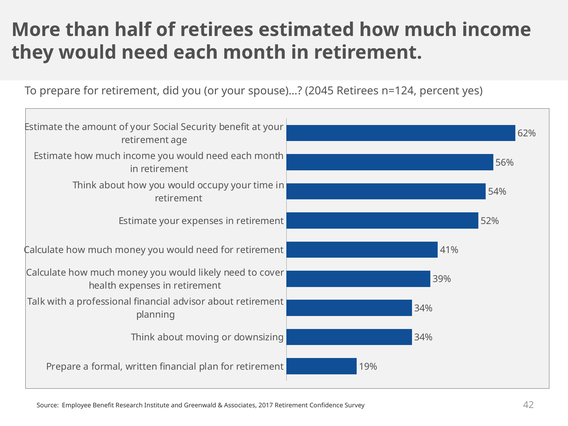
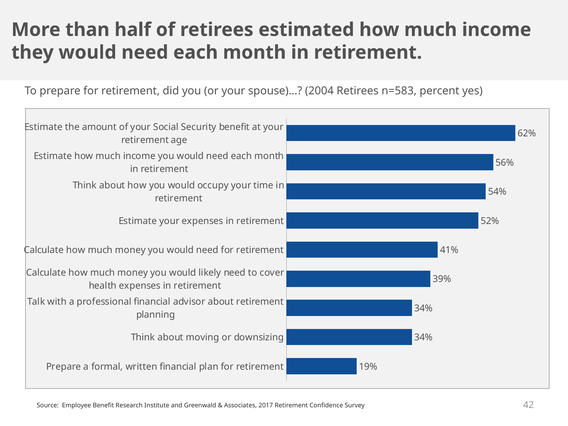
2045: 2045 -> 2004 (319, 91)
n=124: n=124 -> n=583 (399, 91)
